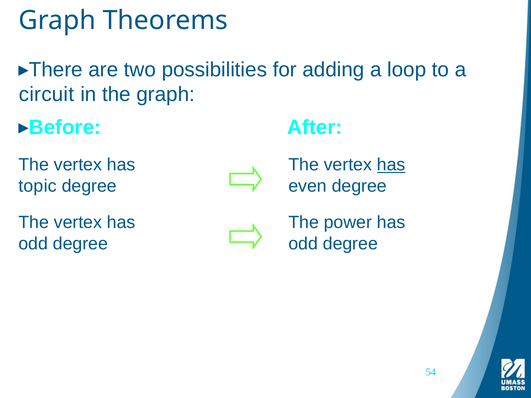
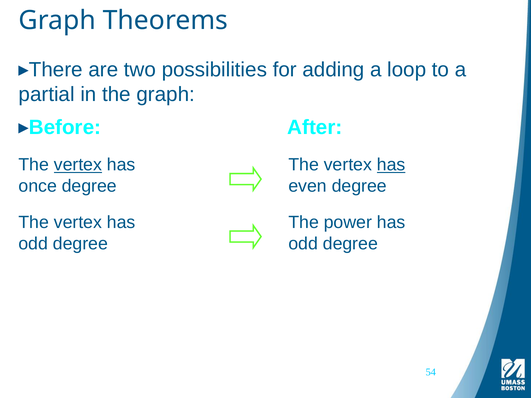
circuit: circuit -> partial (47, 94)
vertex underline: none -> present (78, 165)
topic: topic -> once (38, 186)
